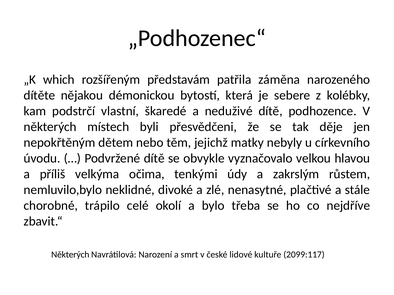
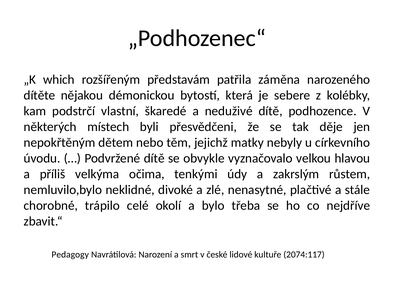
Některých: Některých -> Pedagogy (70, 255)
2099:117: 2099:117 -> 2074:117 (304, 255)
